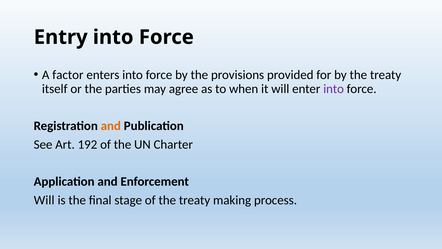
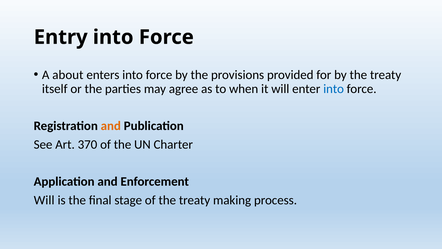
factor: factor -> about (68, 75)
into colour: purple -> blue (334, 89)
192: 192 -> 370 (87, 144)
